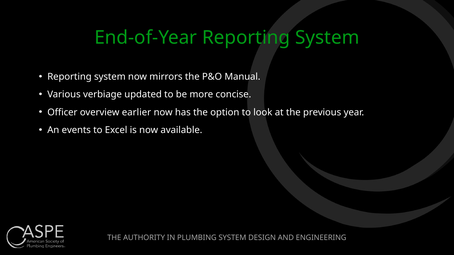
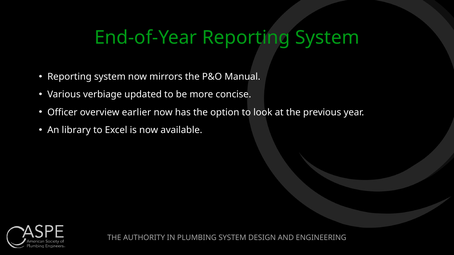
events: events -> library (76, 130)
